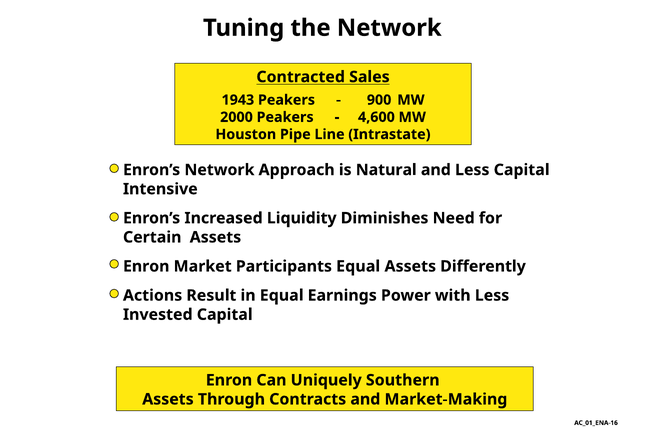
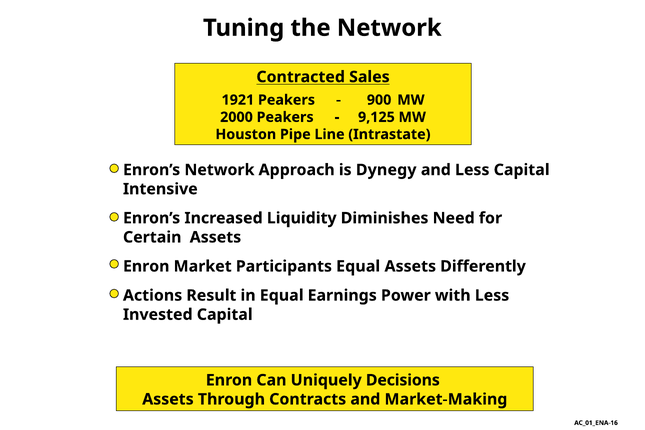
1943: 1943 -> 1921 (238, 100)
4,600: 4,600 -> 9,125 (376, 117)
Natural: Natural -> Dynegy (386, 170)
Southern: Southern -> Decisions (403, 380)
